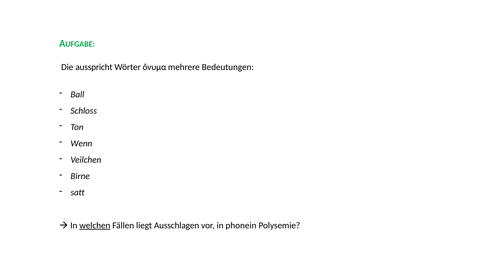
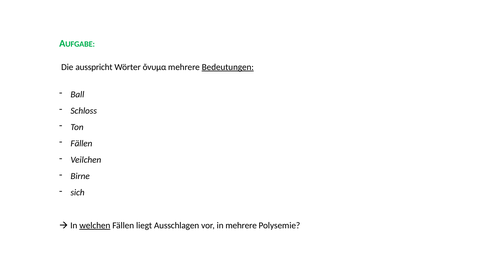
Bedeutungen underline: none -> present (228, 67)
Wenn: Wenn -> Fällen (81, 143)
satt: satt -> sich (78, 192)
in phonein: phonein -> mehrere (241, 225)
